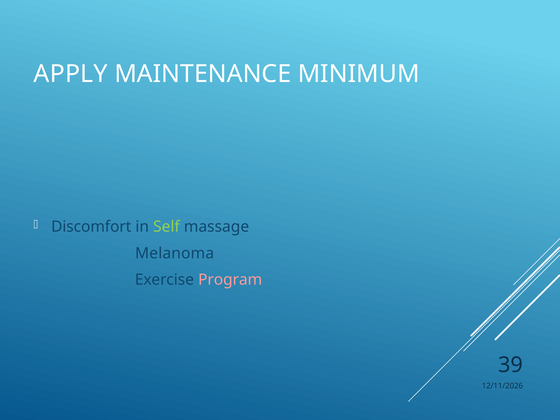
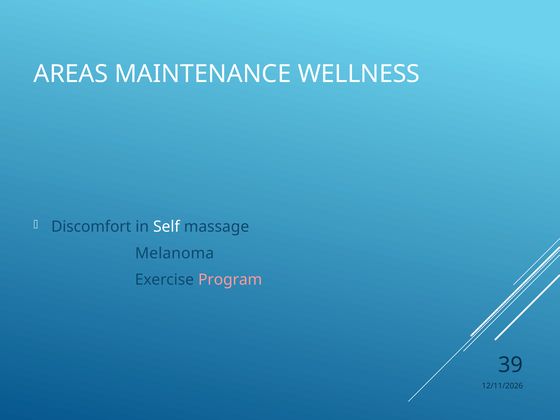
APPLY: APPLY -> AREAS (71, 74)
MINIMUM: MINIMUM -> WELLNESS (359, 74)
Self colour: light green -> white (166, 227)
